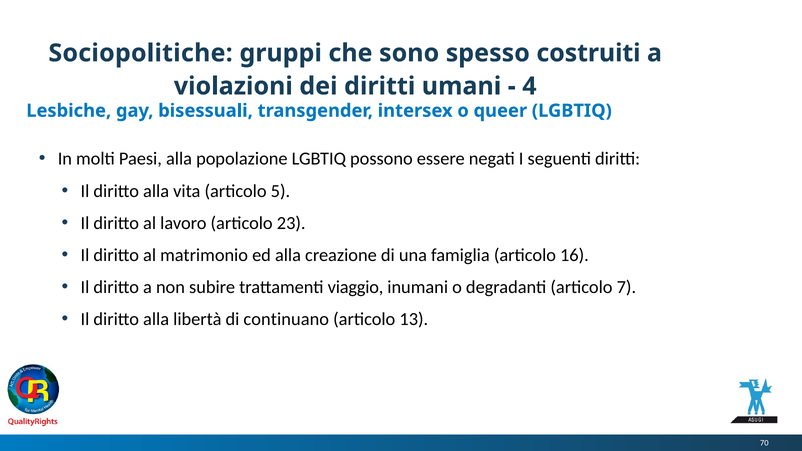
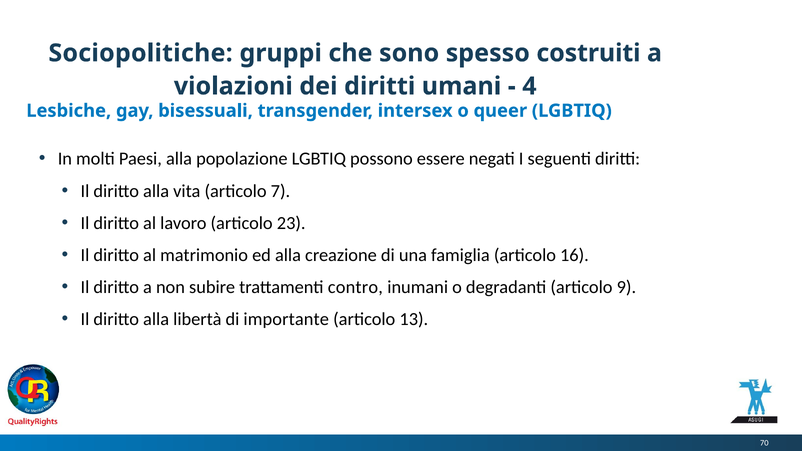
5: 5 -> 7 (280, 191)
viaggio: viaggio -> contro (355, 287)
7: 7 -> 9 (626, 287)
continuano: continuano -> importante (286, 319)
